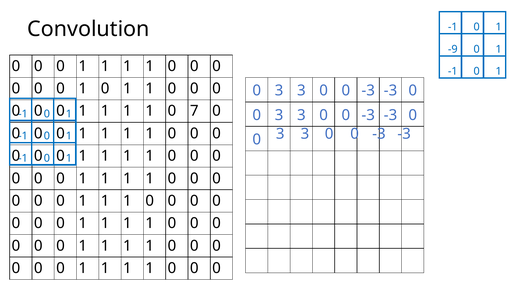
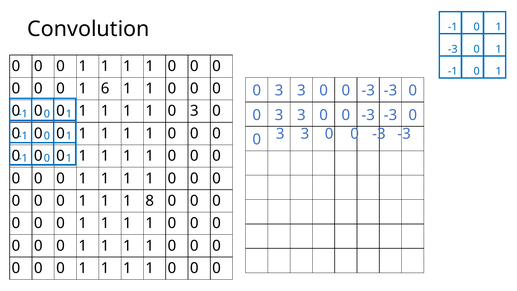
-9: -9 -> -3 (453, 49)
0 1 0: 0 -> 6 (105, 88)
1 0 7: 7 -> 3 (194, 111)
0: 0 -> 8 (150, 201)
